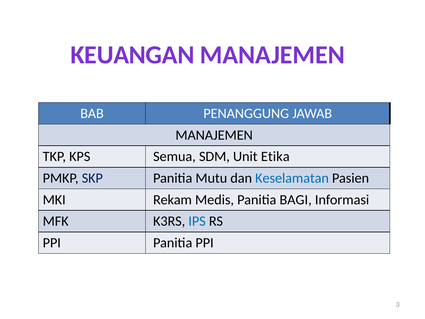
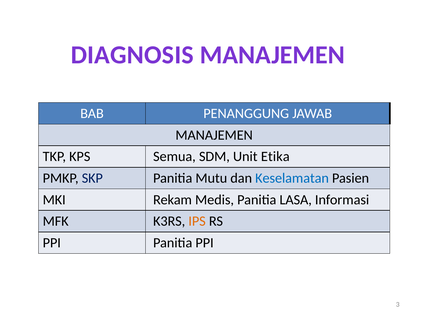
KEUANGAN: KEUANGAN -> DIAGNOSIS (132, 55)
BAGI: BAGI -> LASA (296, 200)
IPS colour: blue -> orange (197, 221)
